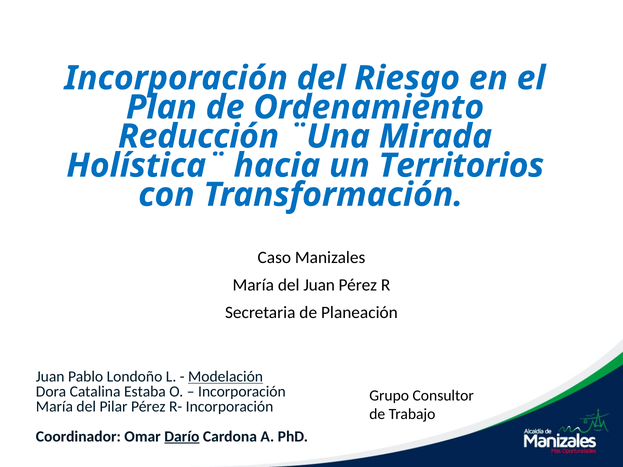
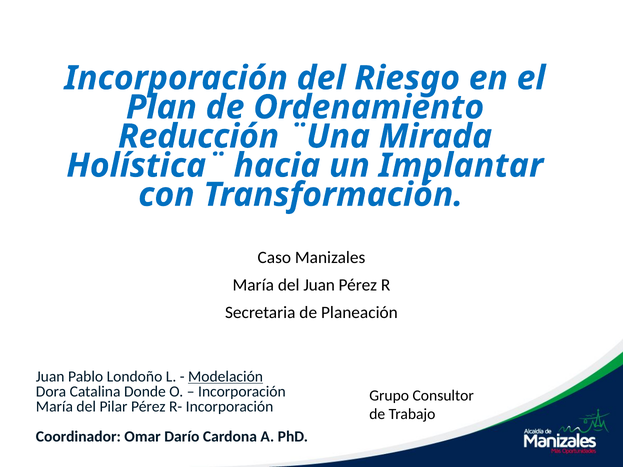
Territorios: Territorios -> Implantar (461, 166)
Estaba: Estaba -> Donde (145, 392)
Darío underline: present -> none (182, 437)
